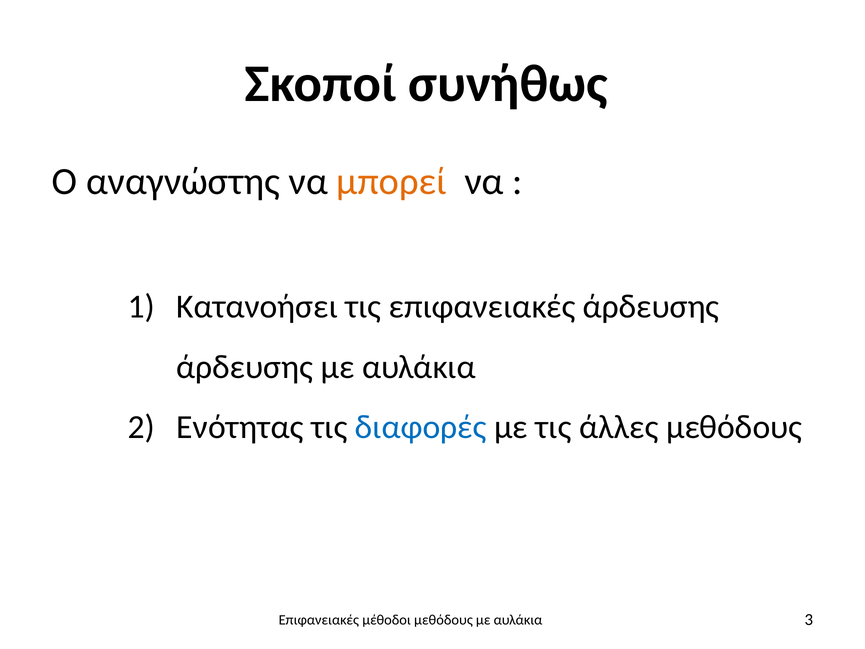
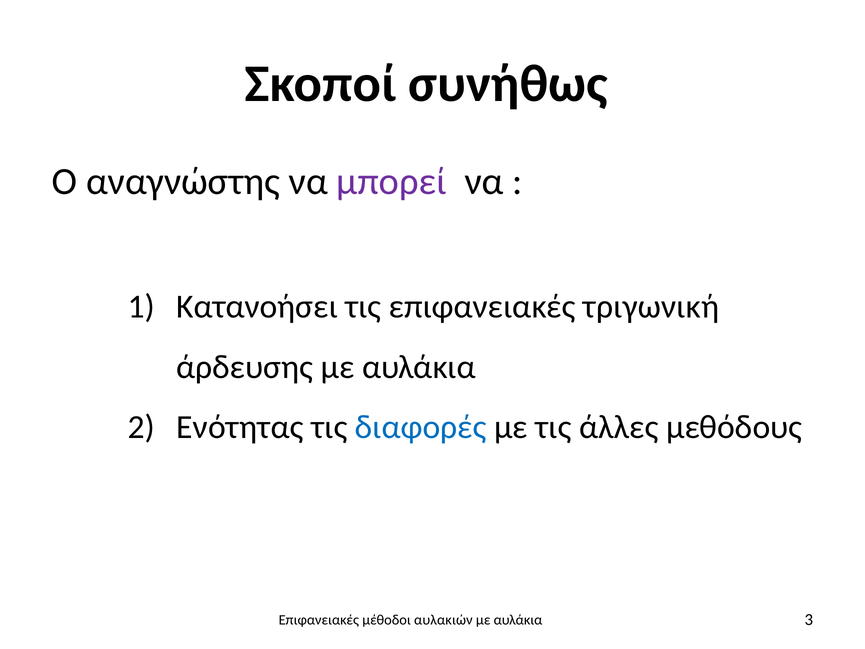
μπορεί colour: orange -> purple (392, 181)
επιφανειακές άρδευσης: άρδευσης -> τριγωνική (651, 306)
μεθόδους: μεθόδους -> αυλακιών (443, 620)
